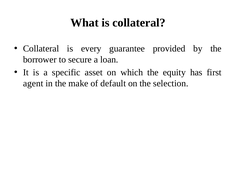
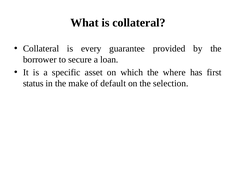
equity: equity -> where (174, 72)
agent: agent -> status (33, 83)
